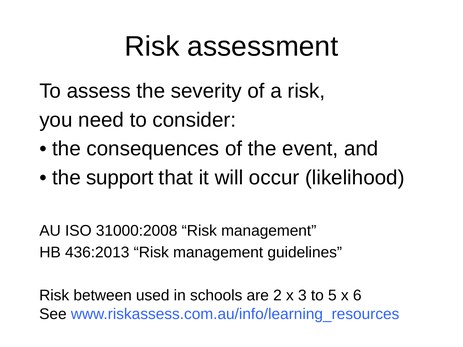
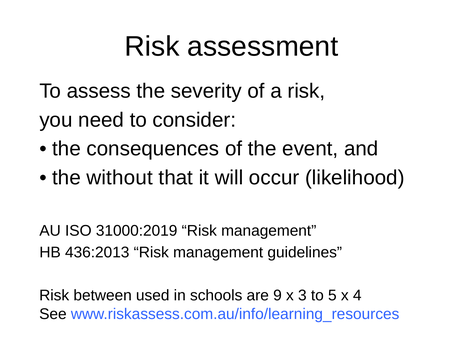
support: support -> without (120, 178)
31000:2008: 31000:2008 -> 31000:2019 (137, 231)
2: 2 -> 9 (277, 296)
6: 6 -> 4 (357, 296)
